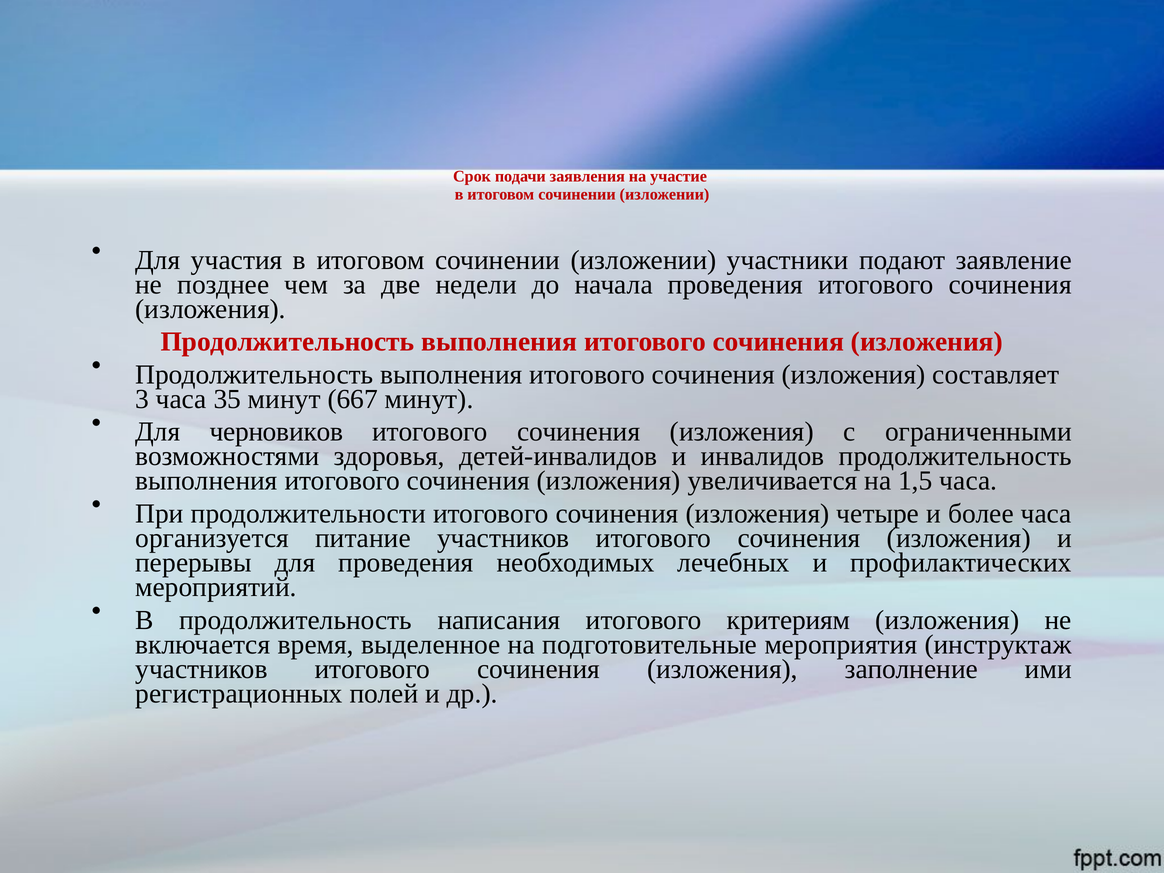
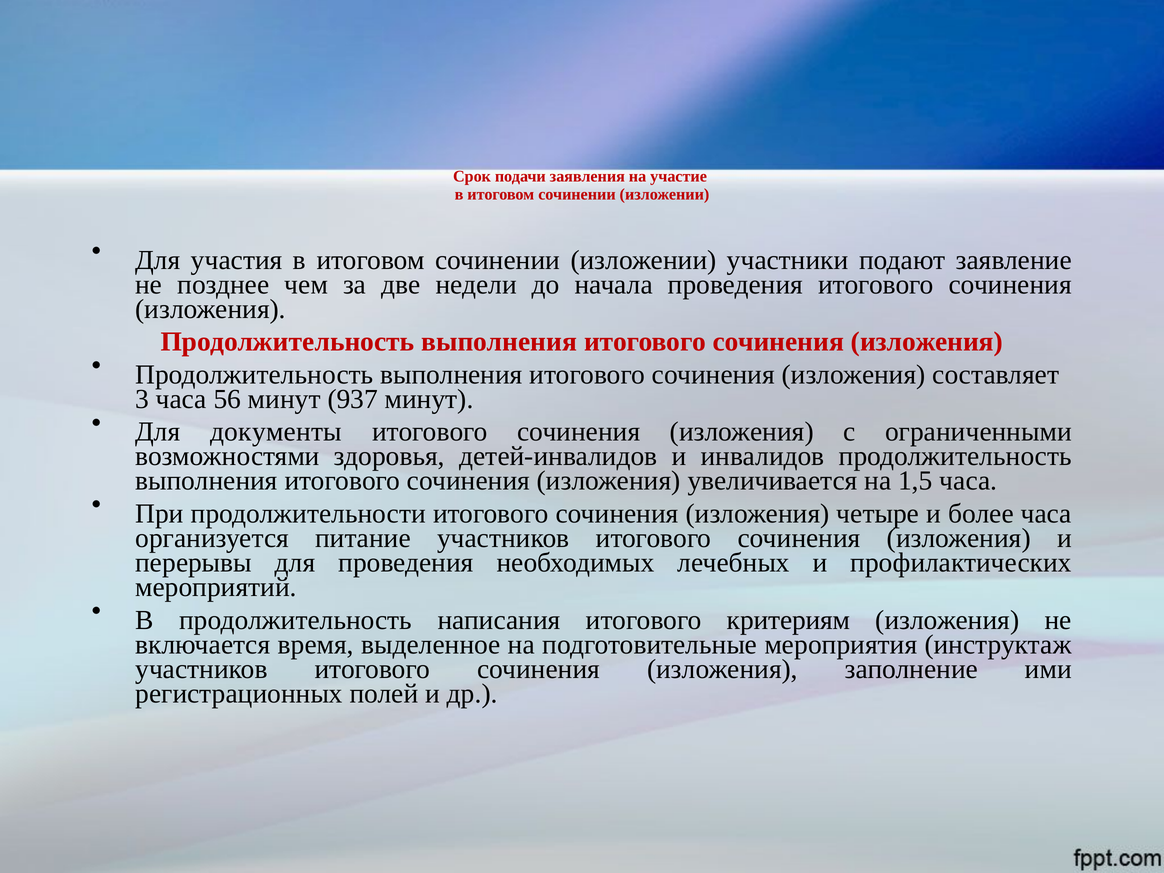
35: 35 -> 56 (227, 399)
667: 667 -> 937 (353, 399)
черновиков: черновиков -> документы (276, 432)
